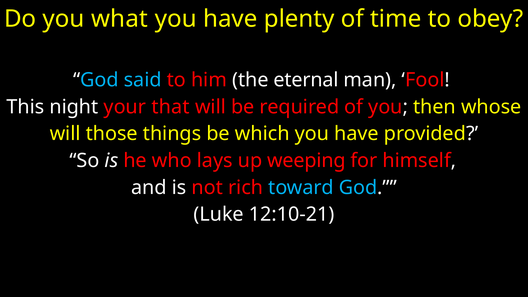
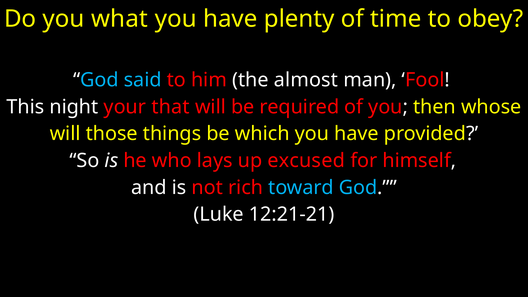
eternal: eternal -> almost (306, 80)
weeping: weeping -> excused (306, 161)
12:10-21: 12:10-21 -> 12:21-21 (292, 214)
